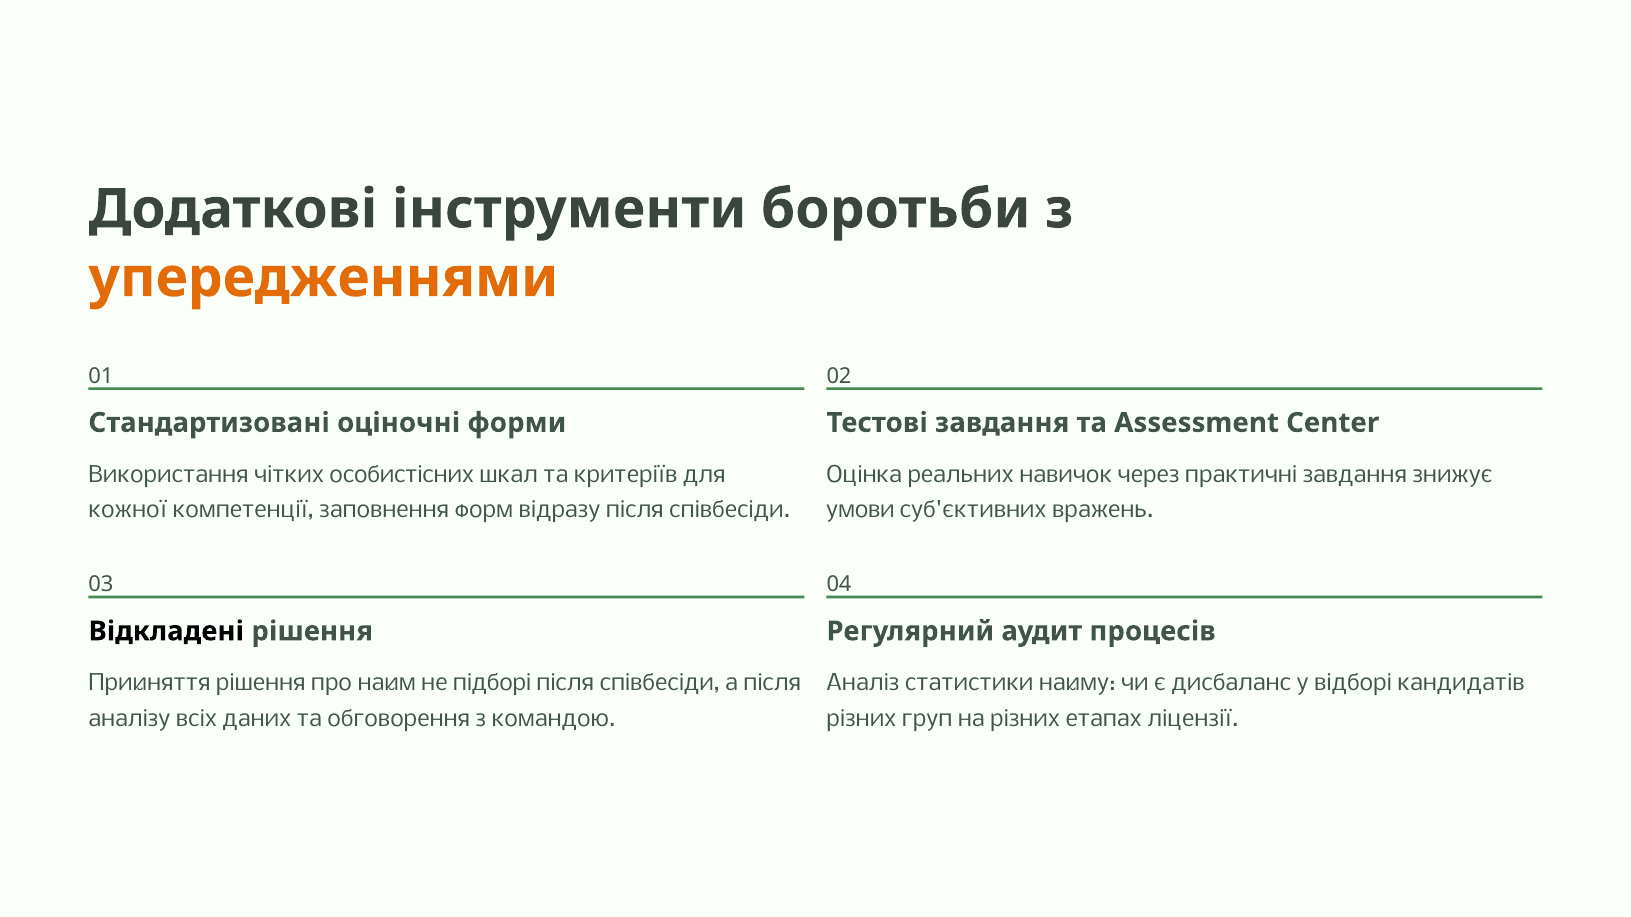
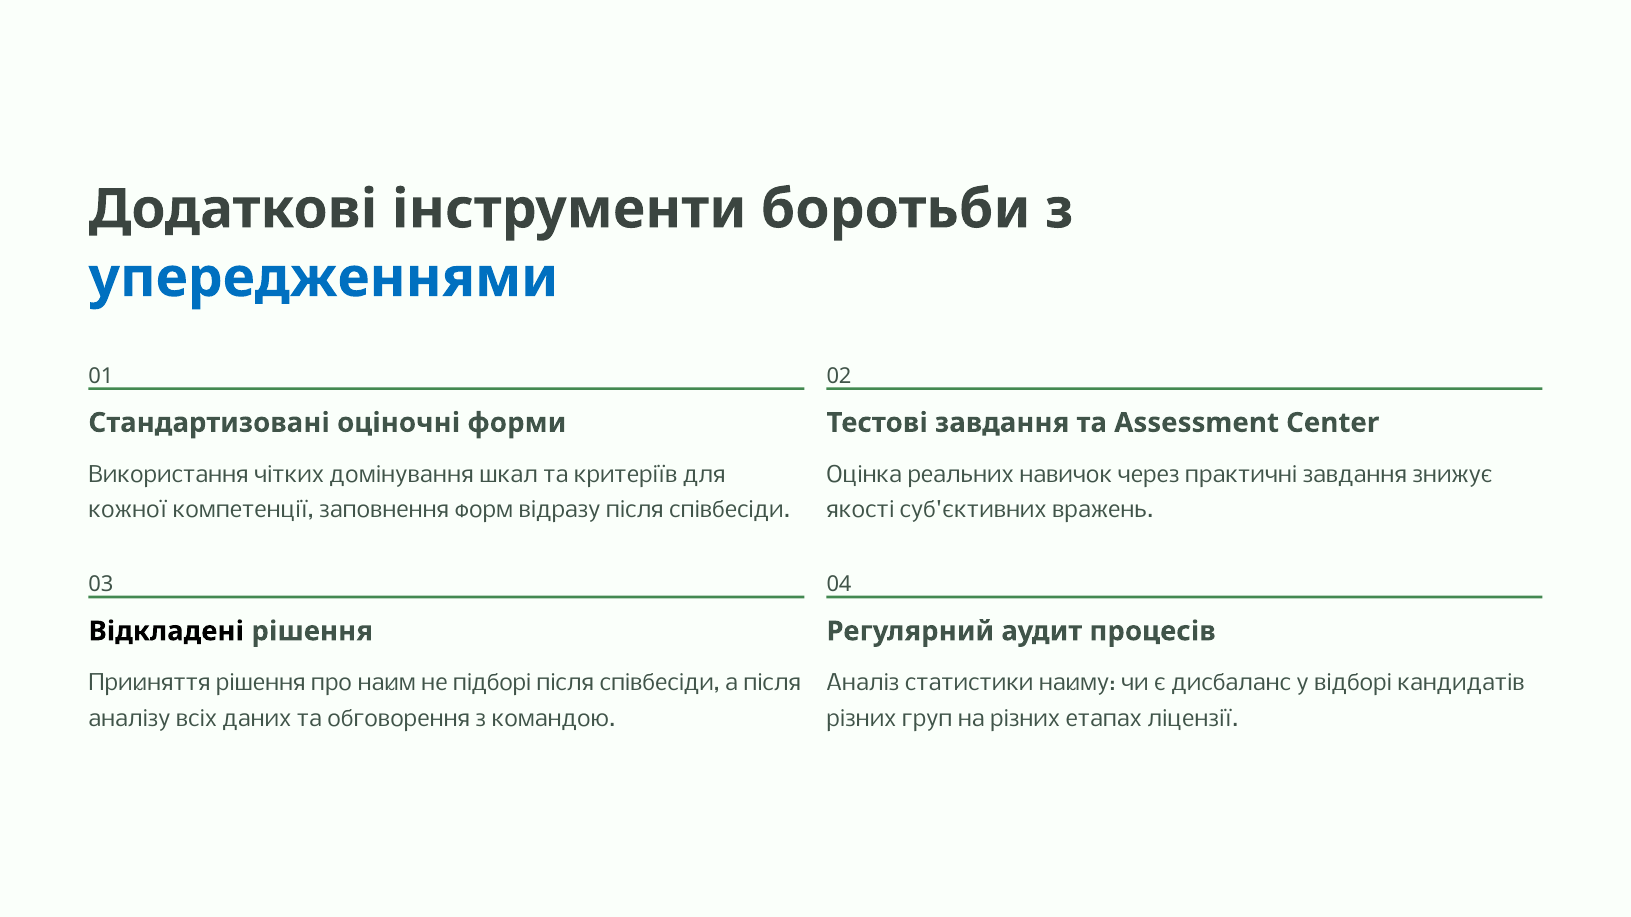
упередженнями colour: orange -> blue (323, 278)
особистісних: особистісних -> домінування (402, 475)
умови: умови -> якості (860, 511)
